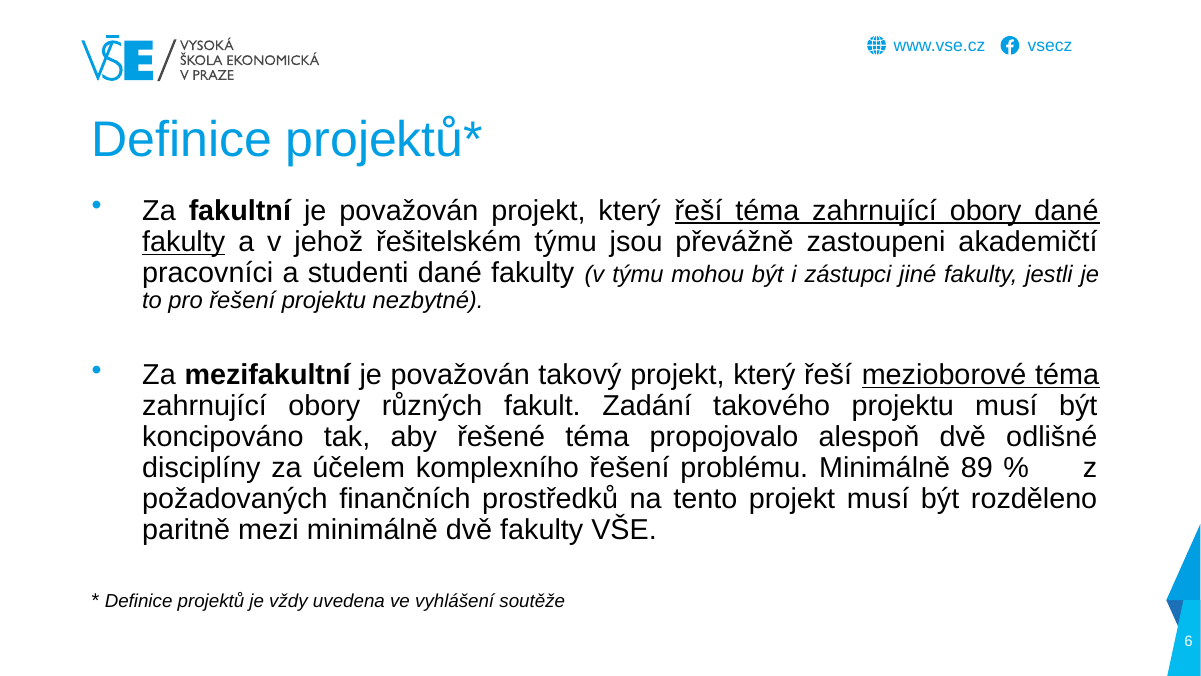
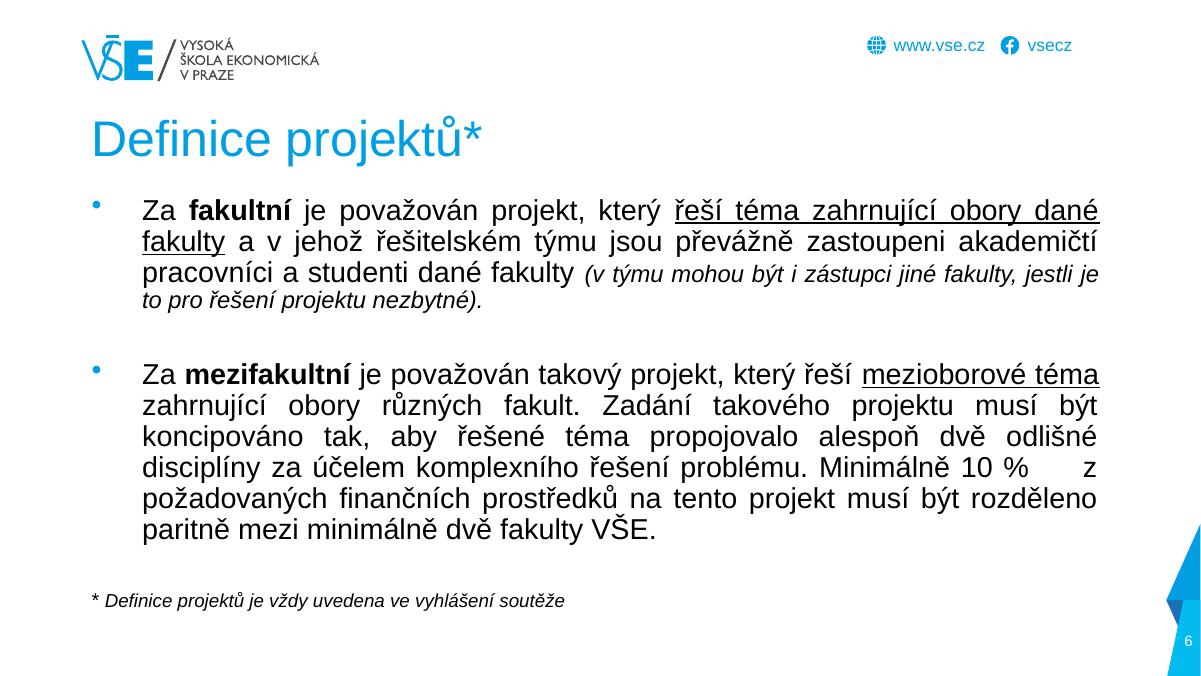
89: 89 -> 10 (977, 468)
